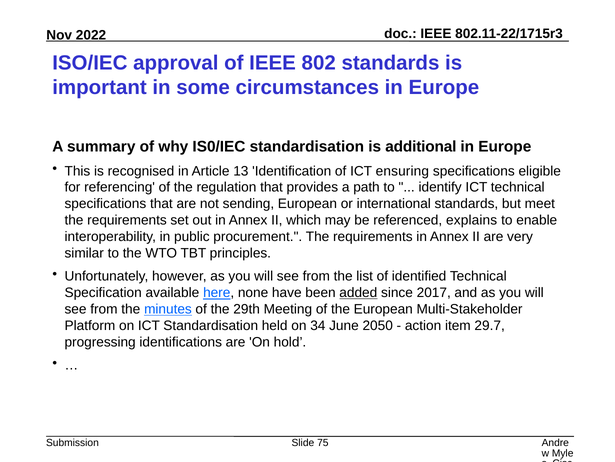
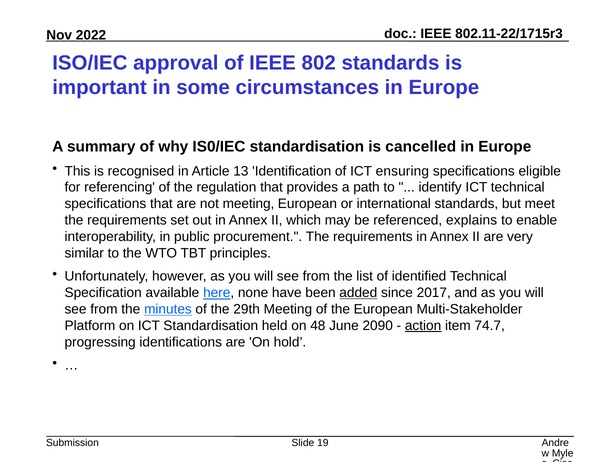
additional: additional -> cancelled (421, 147)
not sending: sending -> meeting (248, 204)
34: 34 -> 48 (318, 325)
2050: 2050 -> 2090 (378, 325)
action underline: none -> present (423, 325)
29.7: 29.7 -> 74.7 (490, 325)
75: 75 -> 19 (323, 442)
